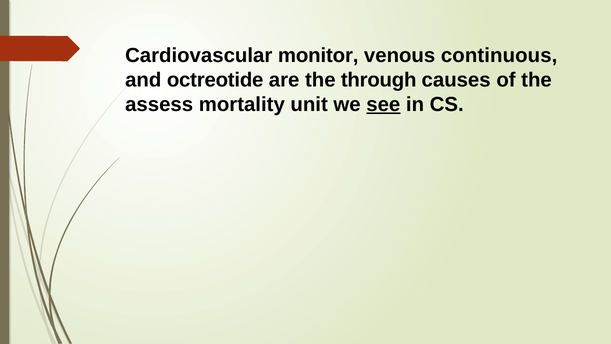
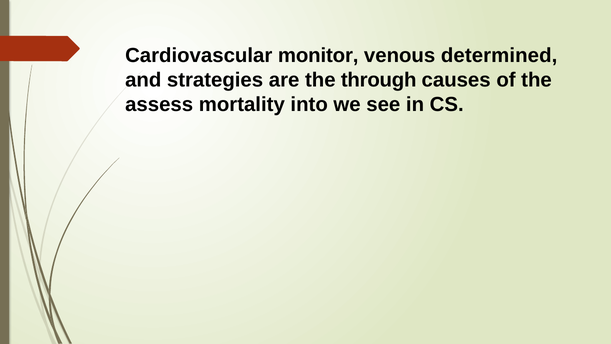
continuous: continuous -> determined (499, 55)
octreotide: octreotide -> strategies (215, 80)
unit: unit -> into (309, 104)
see underline: present -> none (383, 104)
